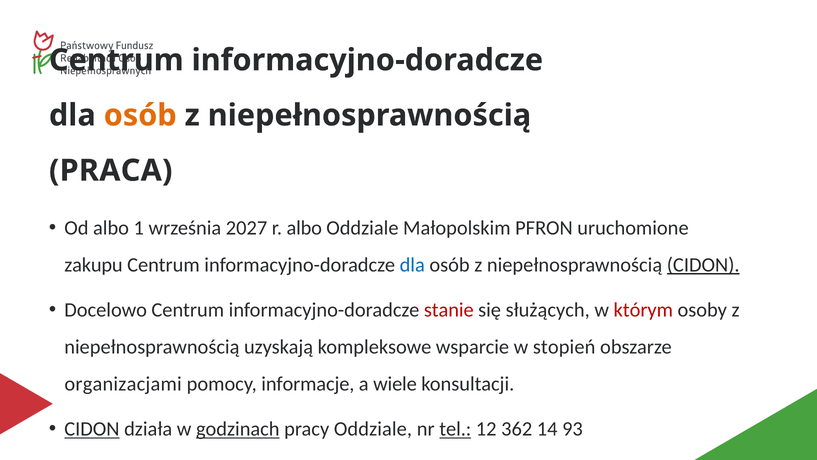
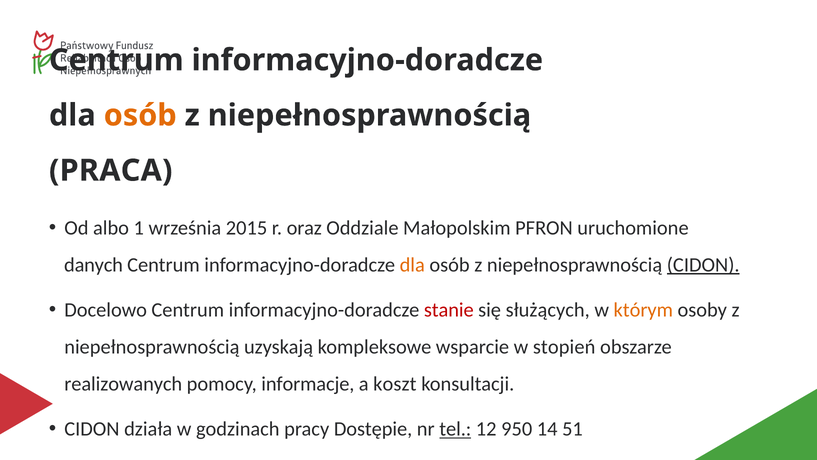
2027: 2027 -> 2015 (247, 228)
r albo: albo -> oraz (304, 228)
zakupu: zakupu -> danych (94, 265)
dla colour: blue -> orange (412, 265)
którym colour: red -> orange (643, 310)
organizacjami: organizacjami -> realizowanych (123, 383)
wiele: wiele -> koszt (395, 383)
CIDON underline: present -> none (92, 429)
godzinach underline: present -> none (238, 429)
pracy Oddziale: Oddziale -> Dostępie (373, 429)
362: 362 -> 950 (517, 429)
93: 93 -> 51 (572, 429)
